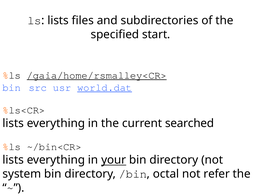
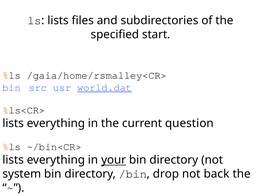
/gaia/home/rsmalley<CR> underline: present -> none (97, 75)
searched: searched -> question (189, 123)
octal: octal -> drop (166, 174)
refer: refer -> back (217, 174)
